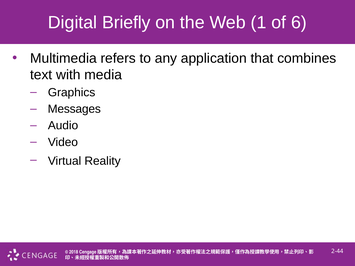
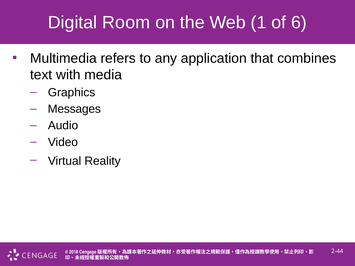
Briefly: Briefly -> Room (126, 22)
